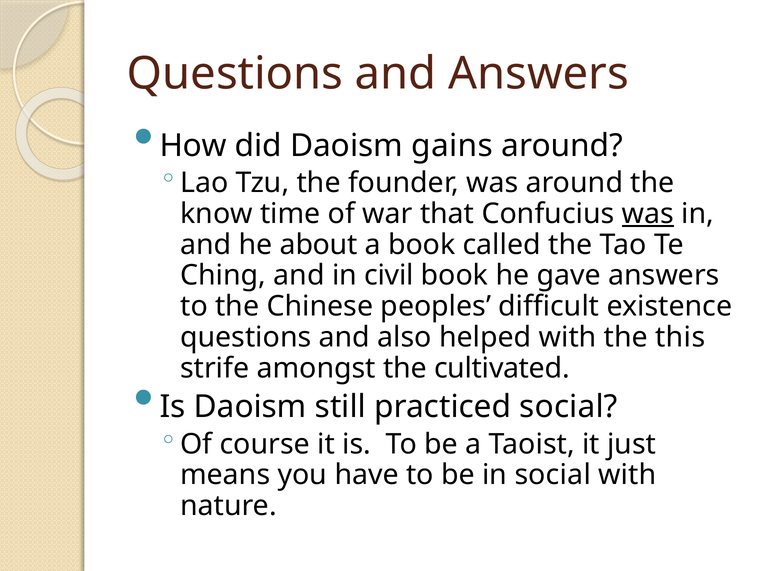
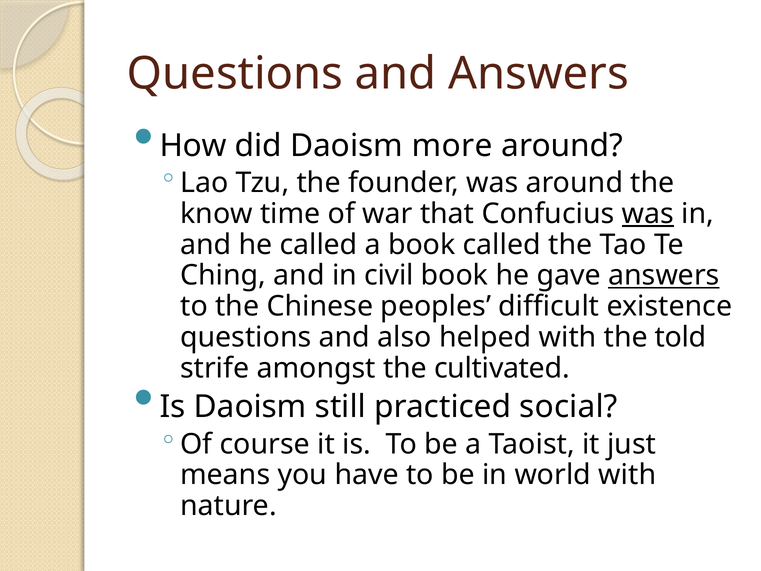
gains: gains -> more (452, 145)
he about: about -> called (319, 245)
answers underline: none -> present (664, 275)
this: this -> told (681, 337)
in social: social -> world (553, 475)
